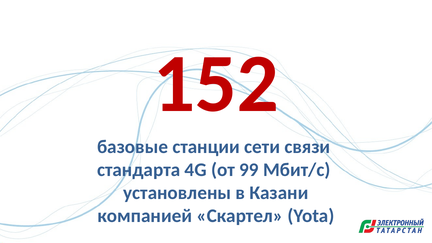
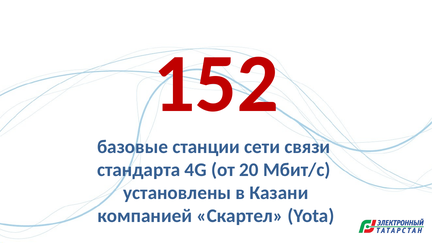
99: 99 -> 20 (249, 170)
